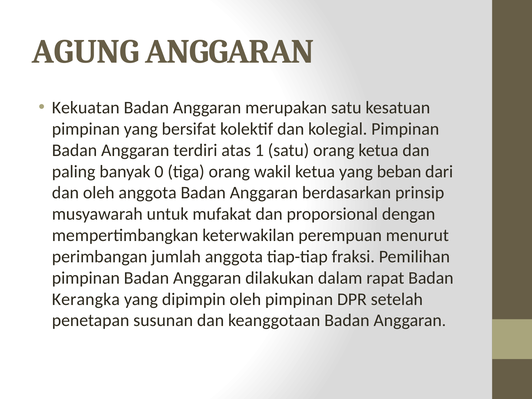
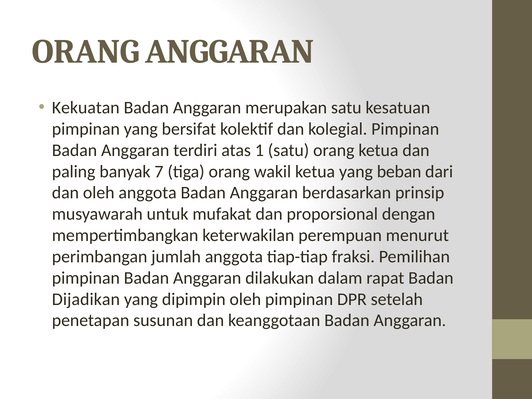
AGUNG: AGUNG -> ORANG (86, 52)
0: 0 -> 7 (159, 171)
Kerangka: Kerangka -> Dijadikan (86, 299)
